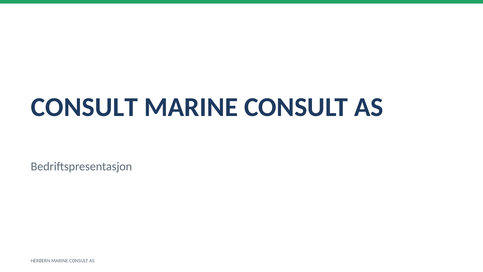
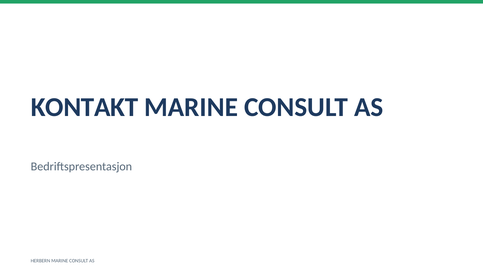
CONSULT: CONSULT -> KONTAKT (84, 107)
